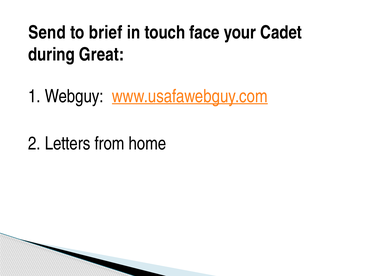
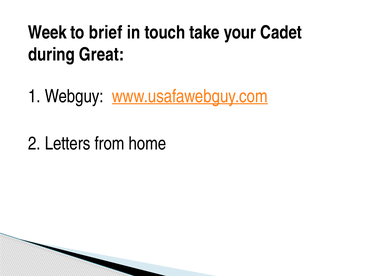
Send: Send -> Week (47, 32)
face: face -> take (205, 32)
